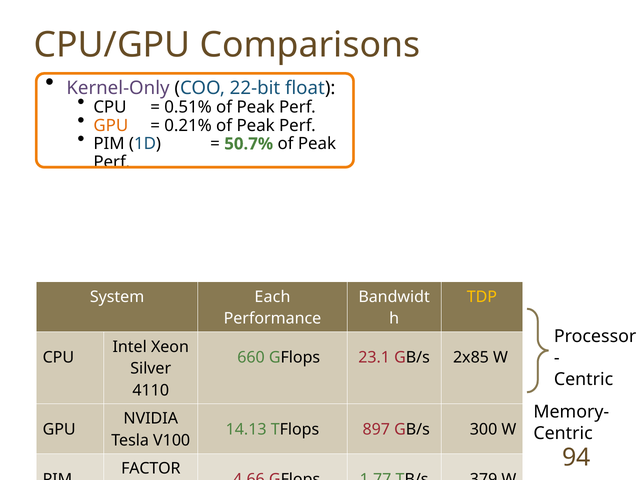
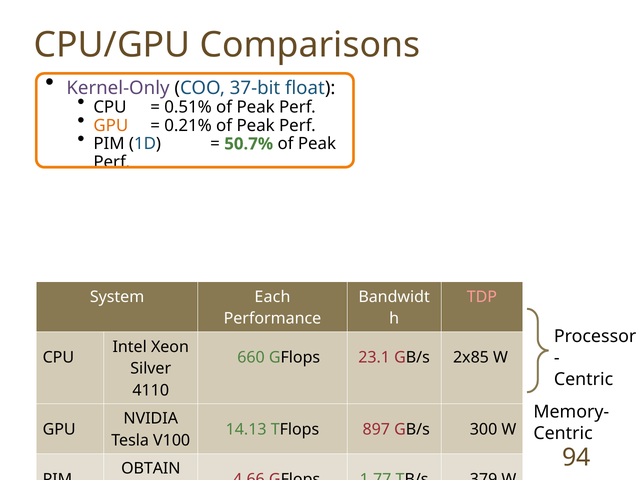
22-bit: 22-bit -> 37-bit (255, 88)
TDP colour: yellow -> pink (482, 297)
FACTOR: FACTOR -> OBTAIN (151, 469)
